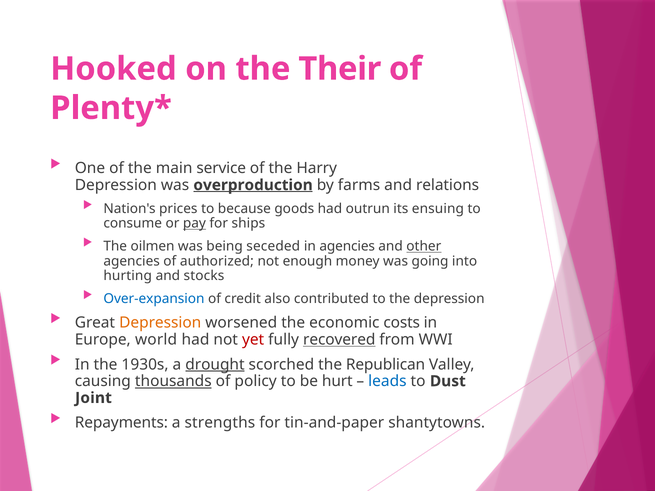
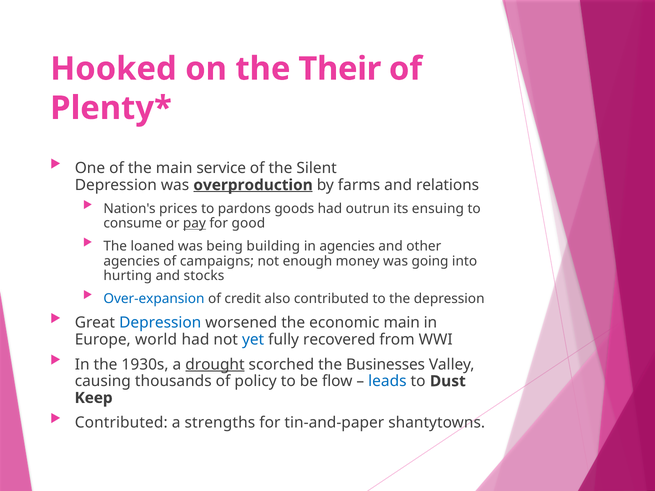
Harry: Harry -> Silent (317, 168)
because: because -> pardons (244, 209)
ships: ships -> good (248, 224)
oilmen: oilmen -> loaned (153, 246)
seceded: seceded -> building (273, 246)
other underline: present -> none (424, 246)
authorized: authorized -> campaigns (217, 261)
Depression colour: orange -> blue (160, 323)
economic costs: costs -> main (402, 323)
yet colour: red -> blue (253, 340)
recovered underline: present -> none (339, 340)
Republican: Republican -> Businesses (386, 365)
thousands underline: present -> none (173, 381)
hurt: hurt -> flow (337, 381)
Joint: Joint -> Keep (94, 398)
Repayments: Repayments -> Contributed (121, 423)
